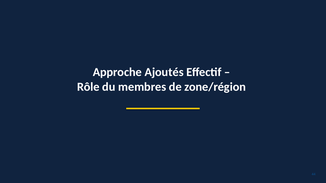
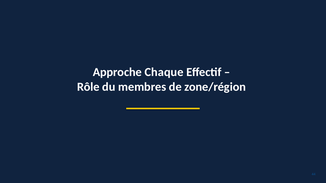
Ajoutés: Ajoutés -> Chaque (164, 72)
